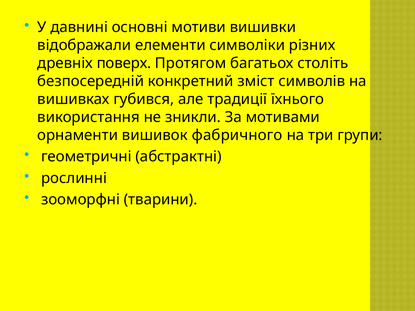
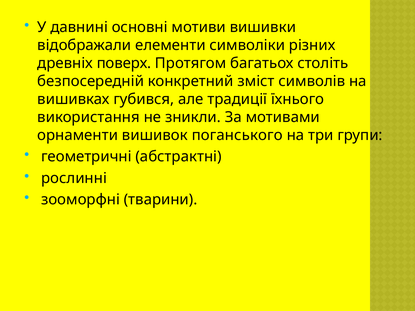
фабричного: фабричного -> поганського (237, 135)
